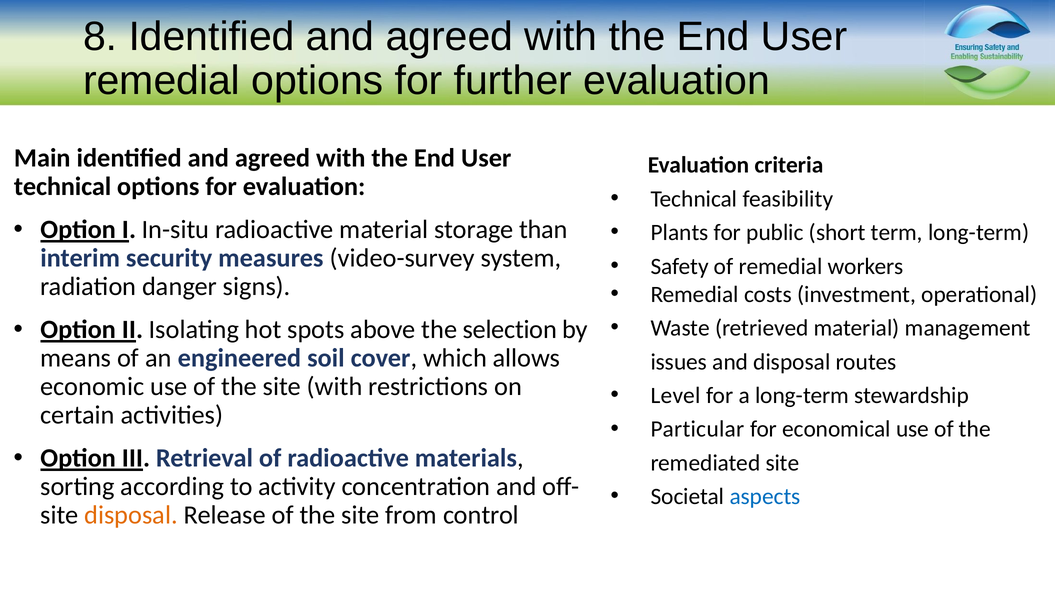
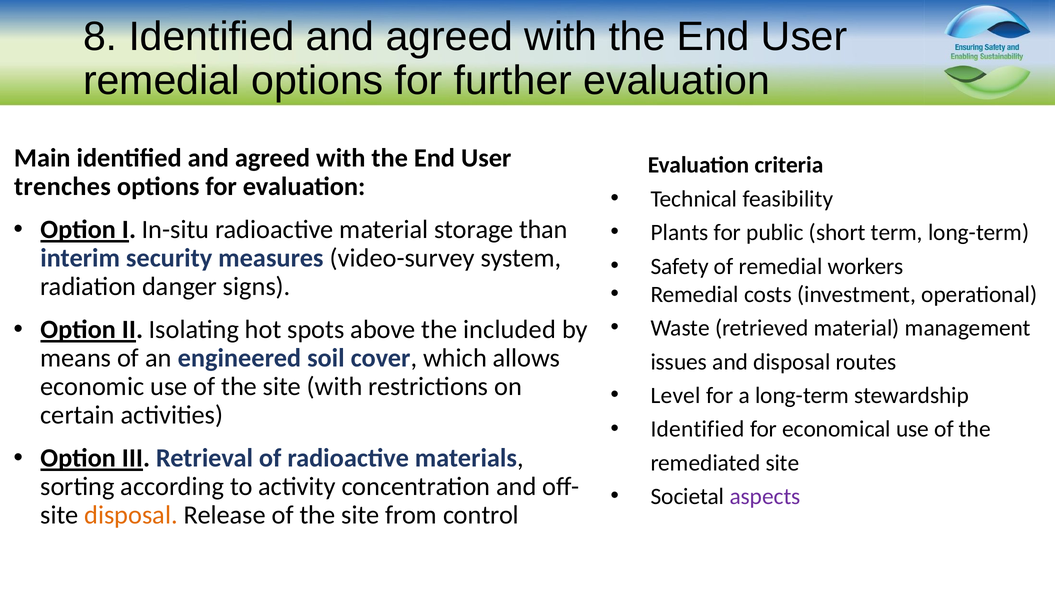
technical: technical -> trenches (62, 187)
selection: selection -> included (510, 330)
Particular: Particular -> Identified (697, 430)
aspects colour: blue -> purple (765, 497)
